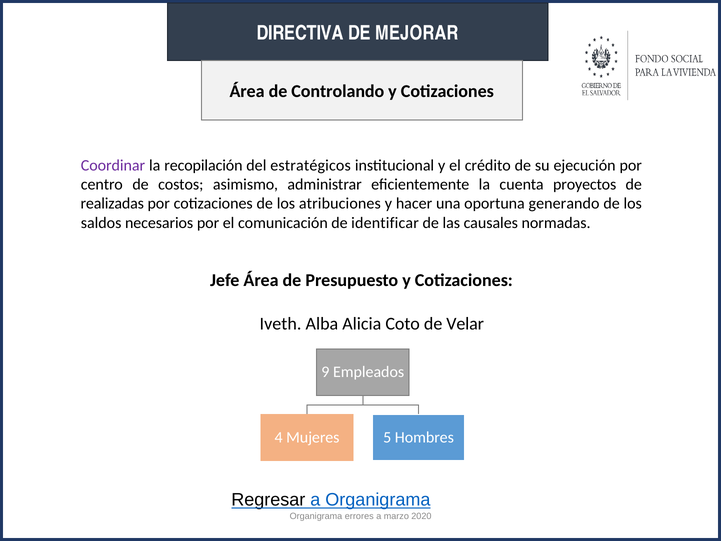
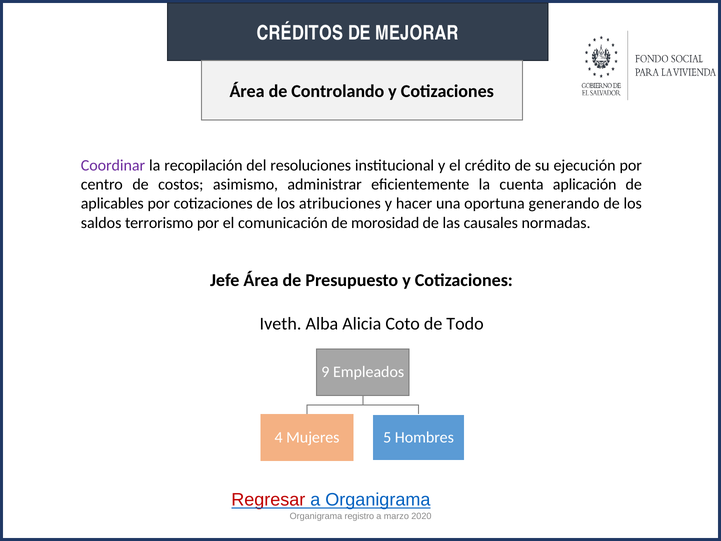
DIRECTIVA: DIRECTIVA -> CRÉDITOS (300, 33)
estratégicos: estratégicos -> resoluciones (311, 165)
proyectos: proyectos -> aplicación (585, 184)
realizadas: realizadas -> aplicables (112, 204)
necesarios: necesarios -> terrorismo (159, 223)
identificar: identificar -> morosidad (385, 223)
Velar: Velar -> Todo (465, 324)
Regresar colour: black -> red (268, 500)
errores: errores -> registro (359, 516)
